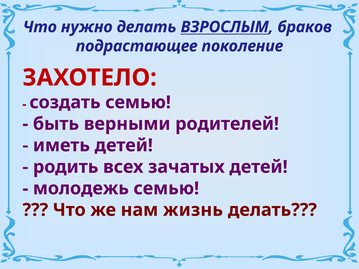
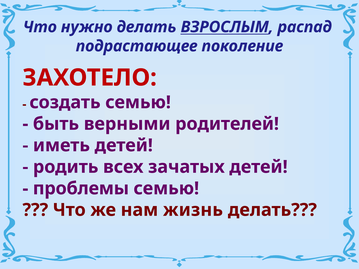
браков: браков -> распад (305, 27)
молодежь: молодежь -> проблемы (81, 189)
